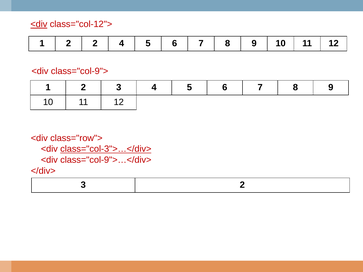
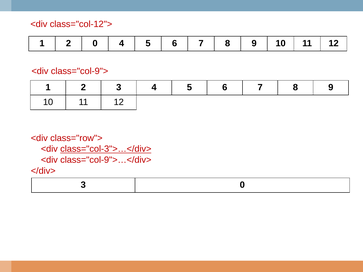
<div underline: present -> none (39, 24)
2 2: 2 -> 0 (95, 43)
3 2: 2 -> 0 (242, 185)
